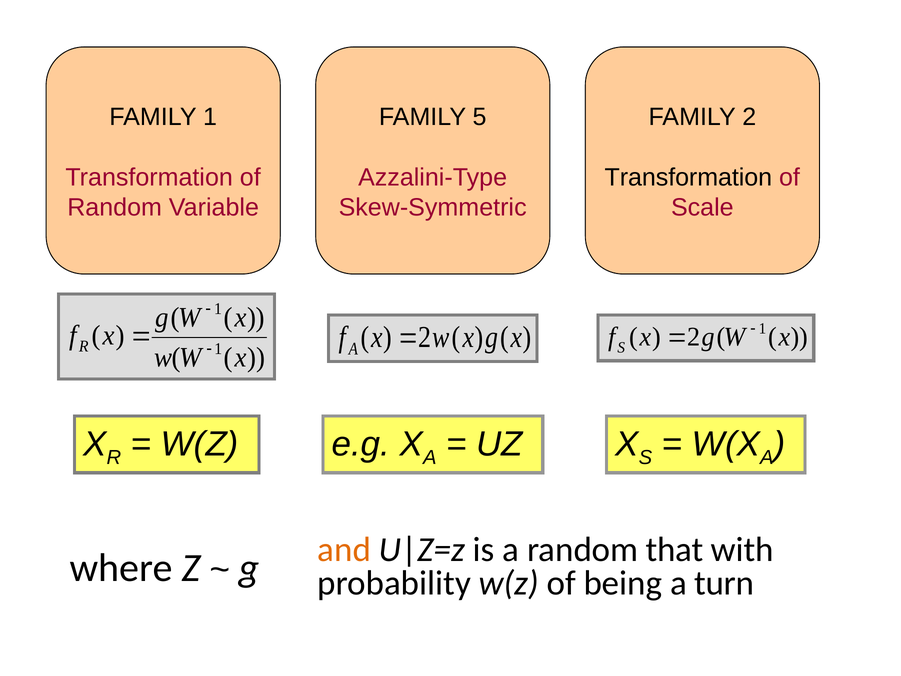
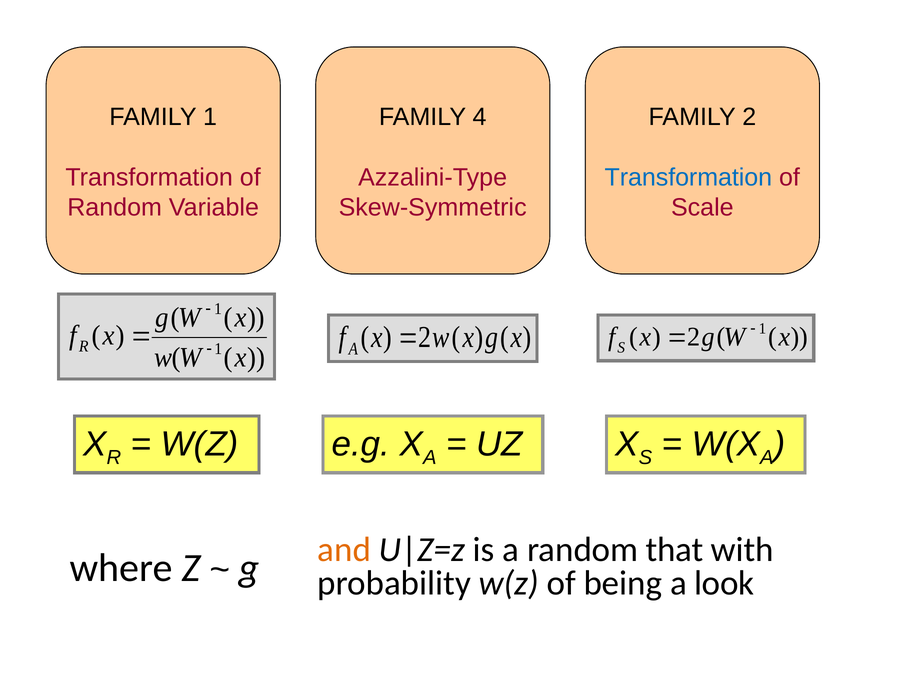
5: 5 -> 4 (480, 117)
Transformation colour: black -> blue (688, 177)
turn: turn -> look (724, 583)
